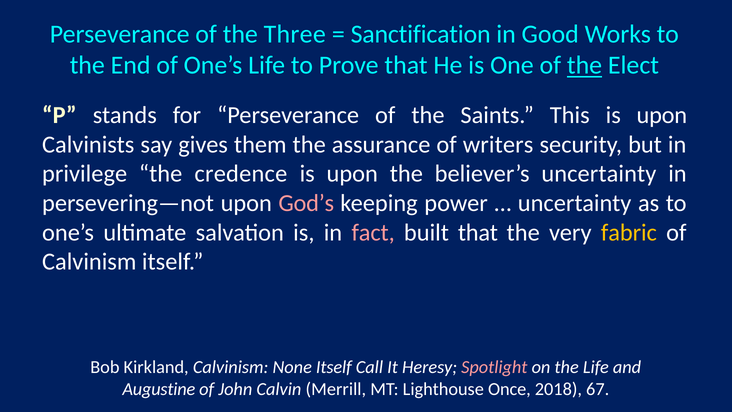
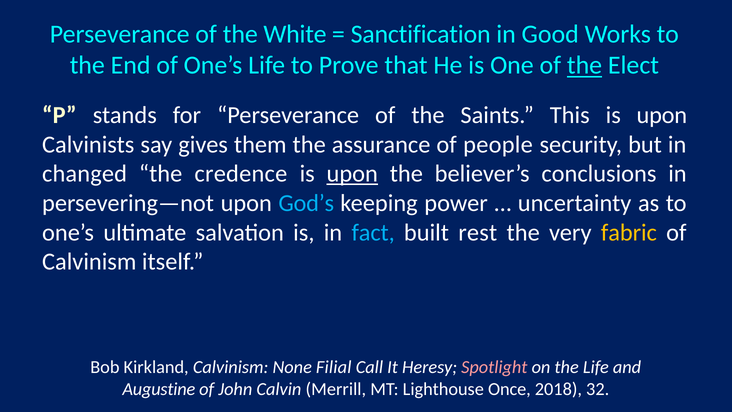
Three: Three -> White (295, 34)
writers: writers -> people (498, 144)
privilege: privilege -> changed (85, 174)
upon underline: none -> present (352, 174)
believer’s uncertainty: uncertainty -> conclusions (599, 174)
God’s colour: pink -> light blue (306, 203)
fact colour: pink -> light blue (373, 232)
built that: that -> rest (478, 232)
None Itself: Itself -> Filial (334, 367)
67: 67 -> 32 (598, 389)
